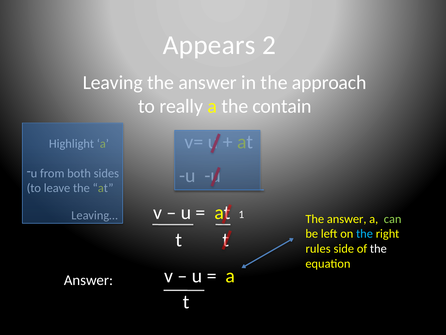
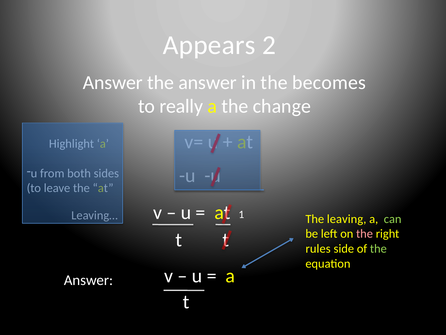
Leaving: Leaving -> Answer (113, 82)
approach: approach -> becomes (329, 82)
contain: contain -> change (282, 106)
answer: answer -> leaving (347, 219)
the colour: light blue -> pink (365, 233)
the colour: white -> light green (378, 248)
